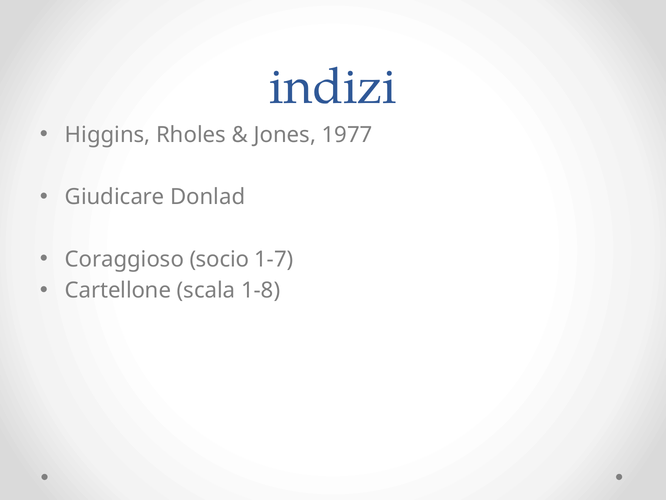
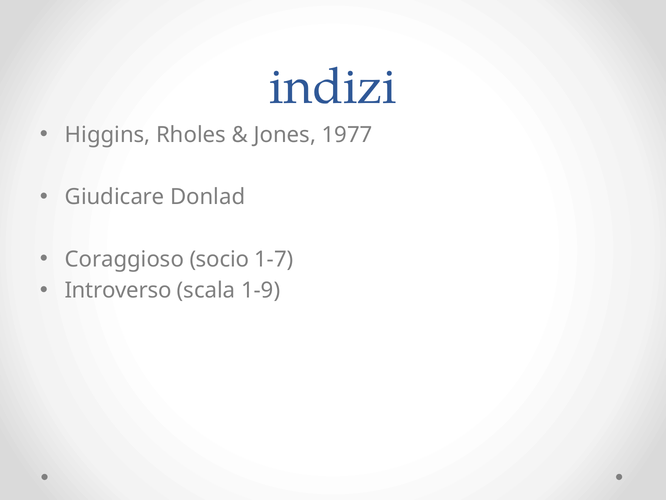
Cartellone: Cartellone -> Introverso (118, 290)
1-8: 1-8 -> 1-9 (261, 290)
